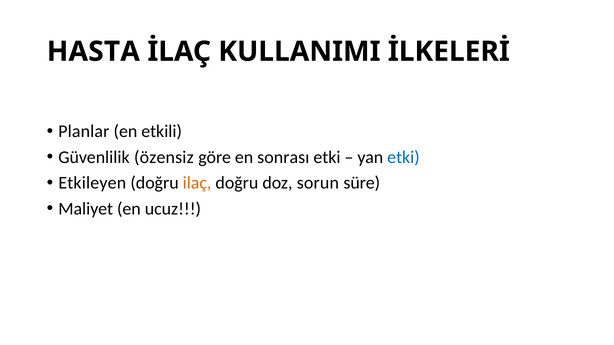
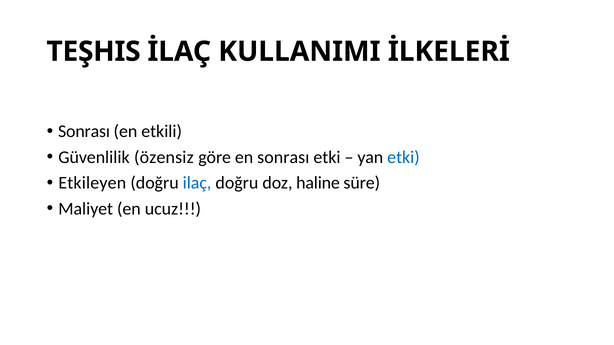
HASTA: HASTA -> TEŞHIS (94, 52)
Planlar: Planlar -> Sonrası (84, 132)
ilaç colour: orange -> blue (197, 183)
sorun: sorun -> haline (318, 183)
